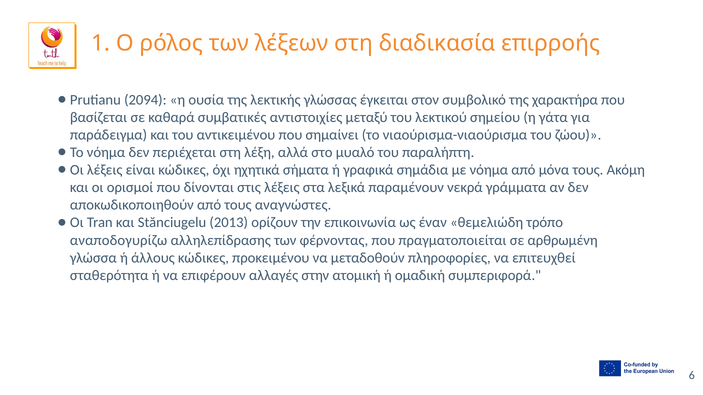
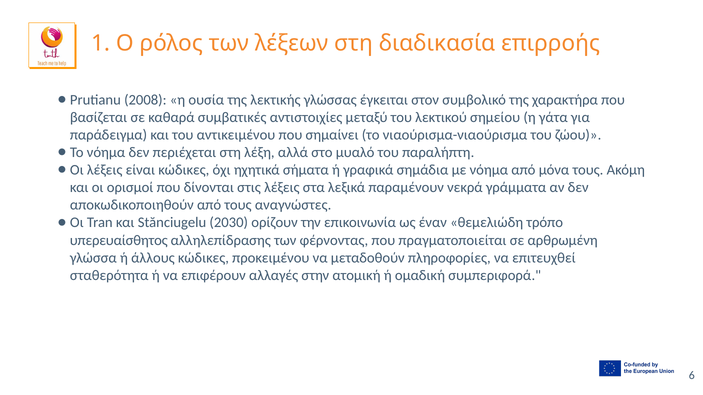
2094: 2094 -> 2008 (145, 100)
2013: 2013 -> 2030 (229, 223)
αναποδογυρίζω: αναποδογυρίζω -> υπερευαίσθητος (119, 240)
